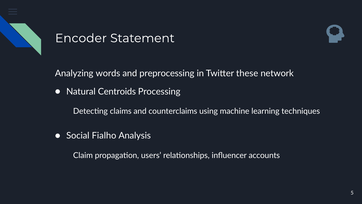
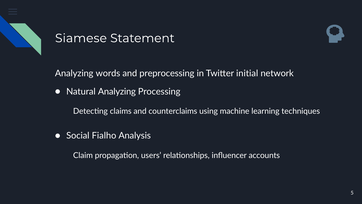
Encoder: Encoder -> Siamese (81, 38)
these: these -> initial (247, 73)
Natural Centroids: Centroids -> Analyzing (117, 91)
